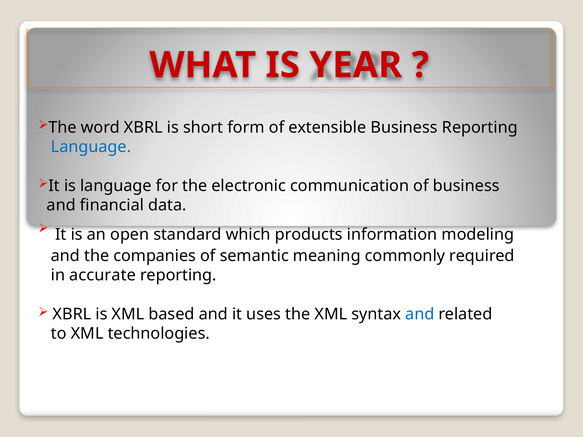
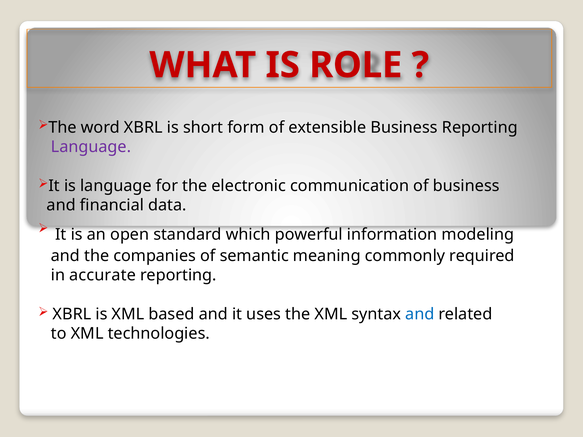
YEAR: YEAR -> ROLE (356, 65)
Language colour: blue -> purple (91, 147)
products: products -> powerful (309, 235)
